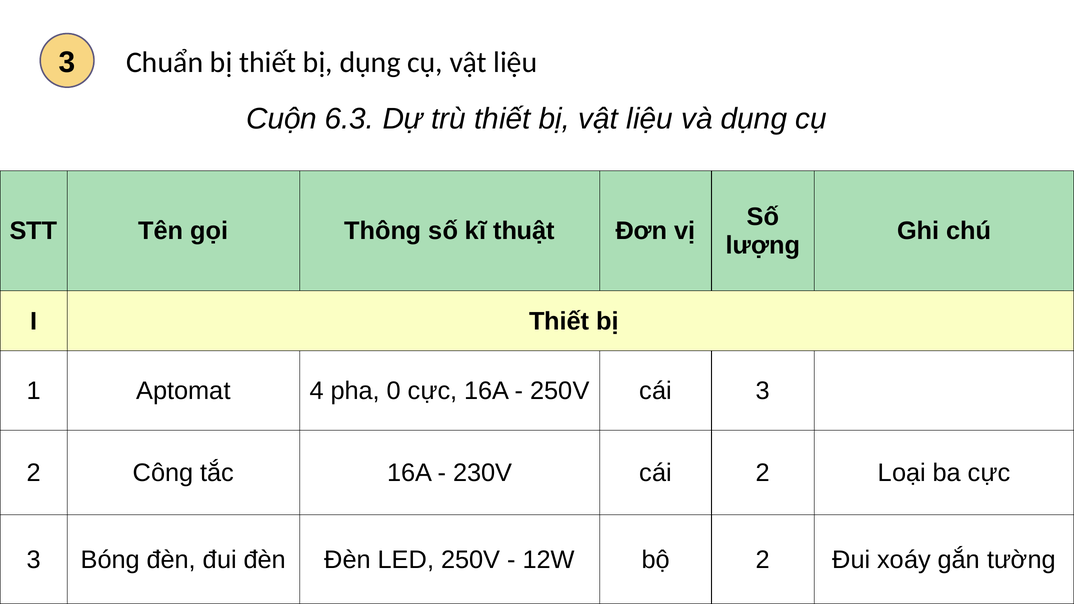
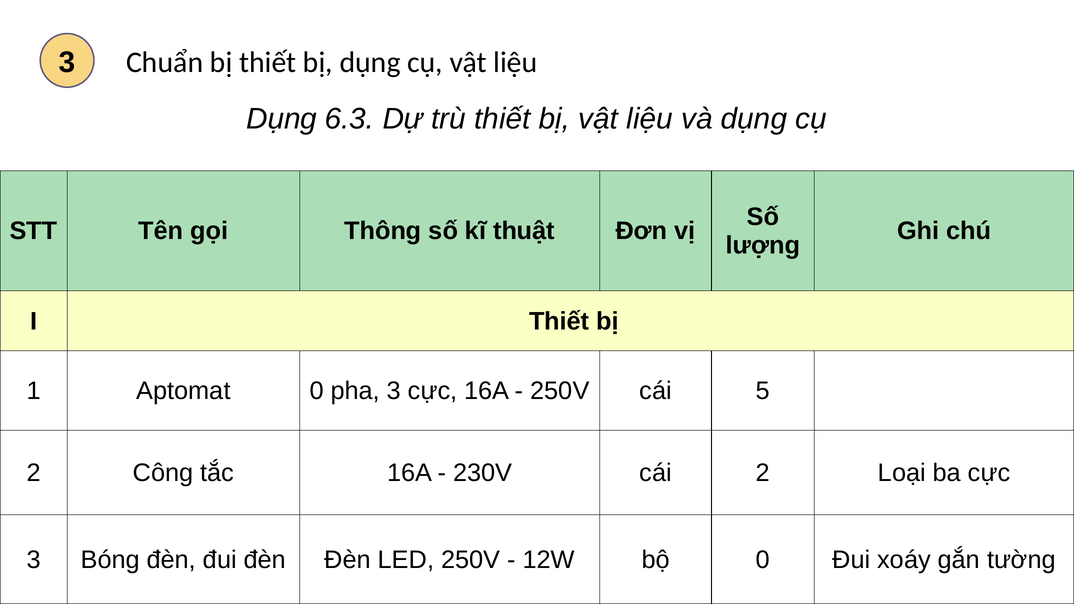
Cuộn: Cuộn -> Dụng (282, 119)
Aptomat 4: 4 -> 0 (317, 391)
pha 0: 0 -> 3 (394, 391)
cái 3: 3 -> 5 (763, 391)
bộ 2: 2 -> 0 (763, 560)
